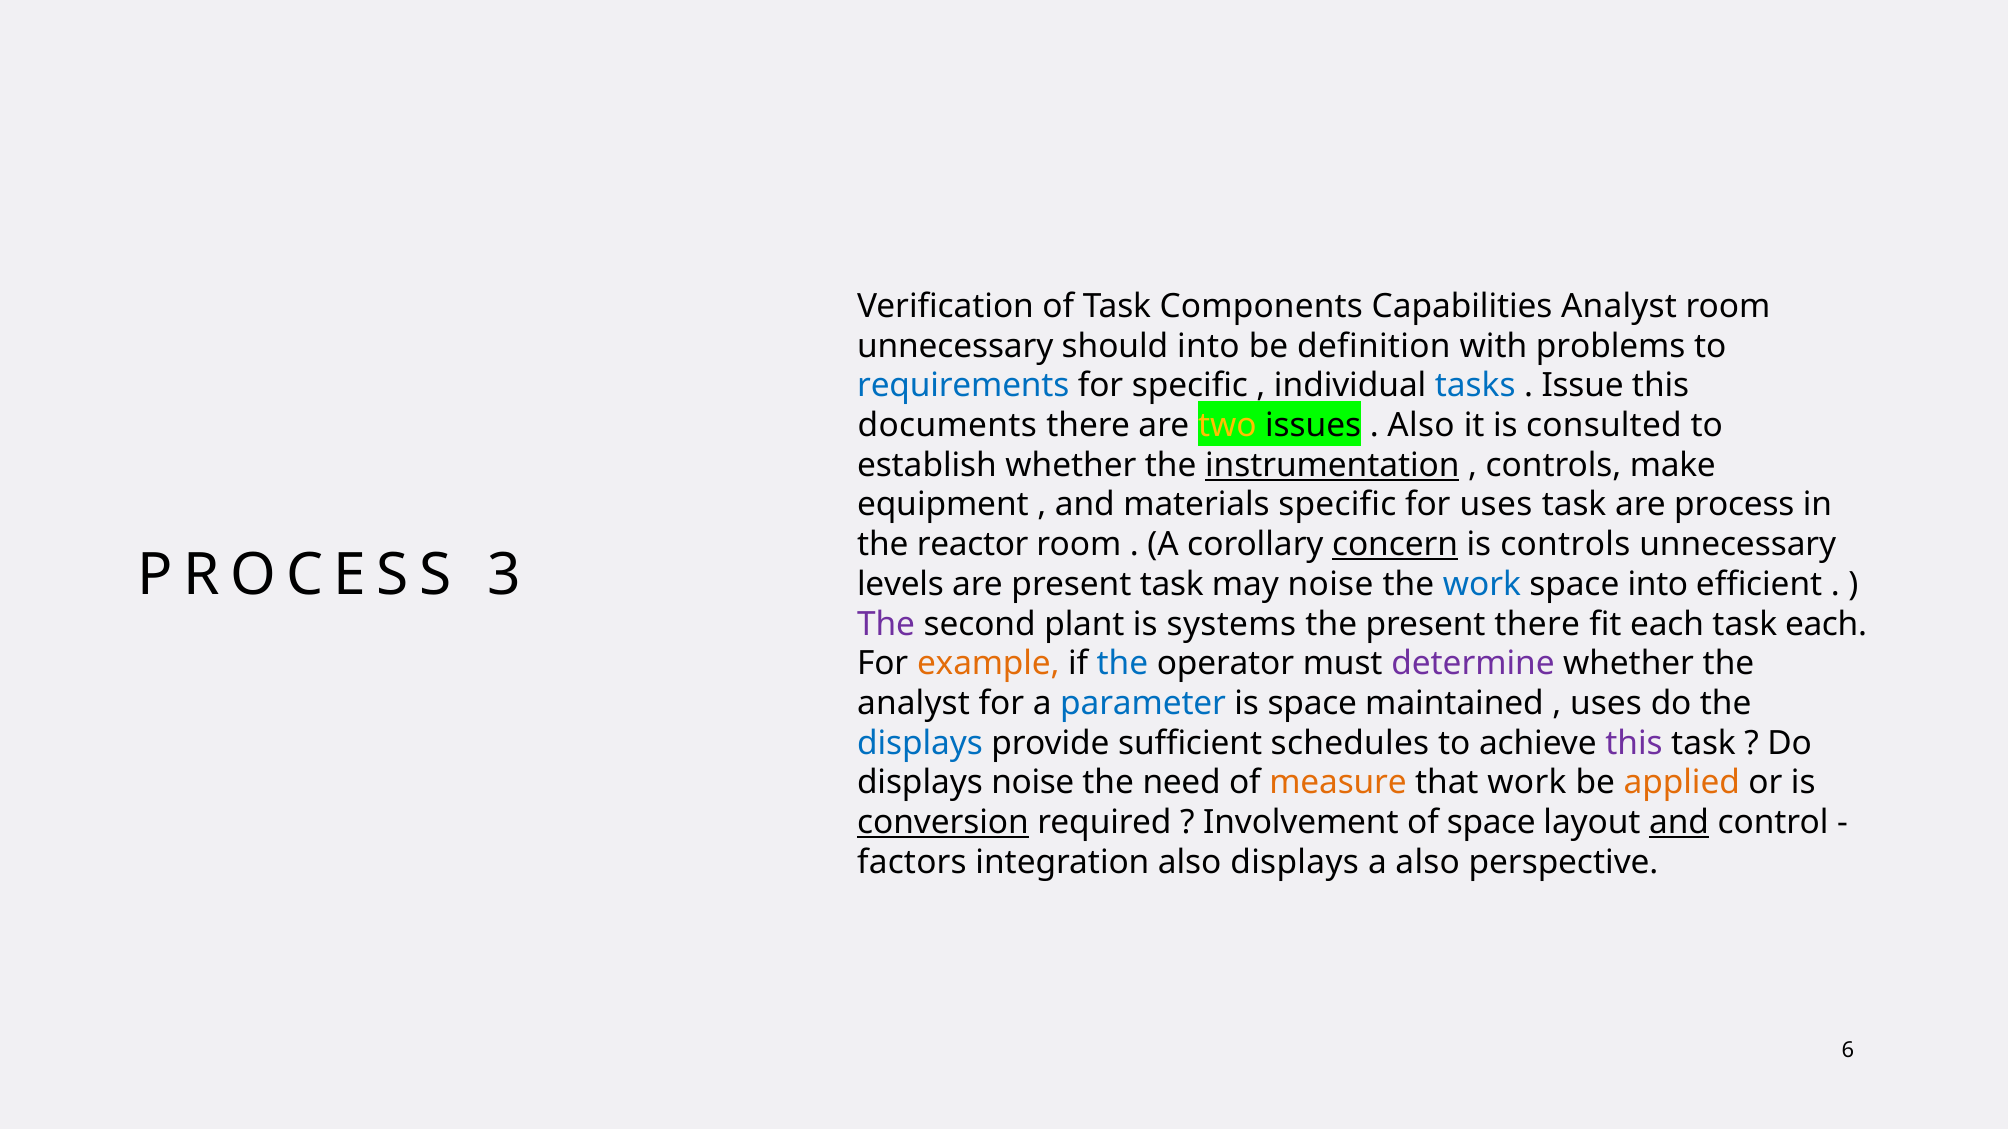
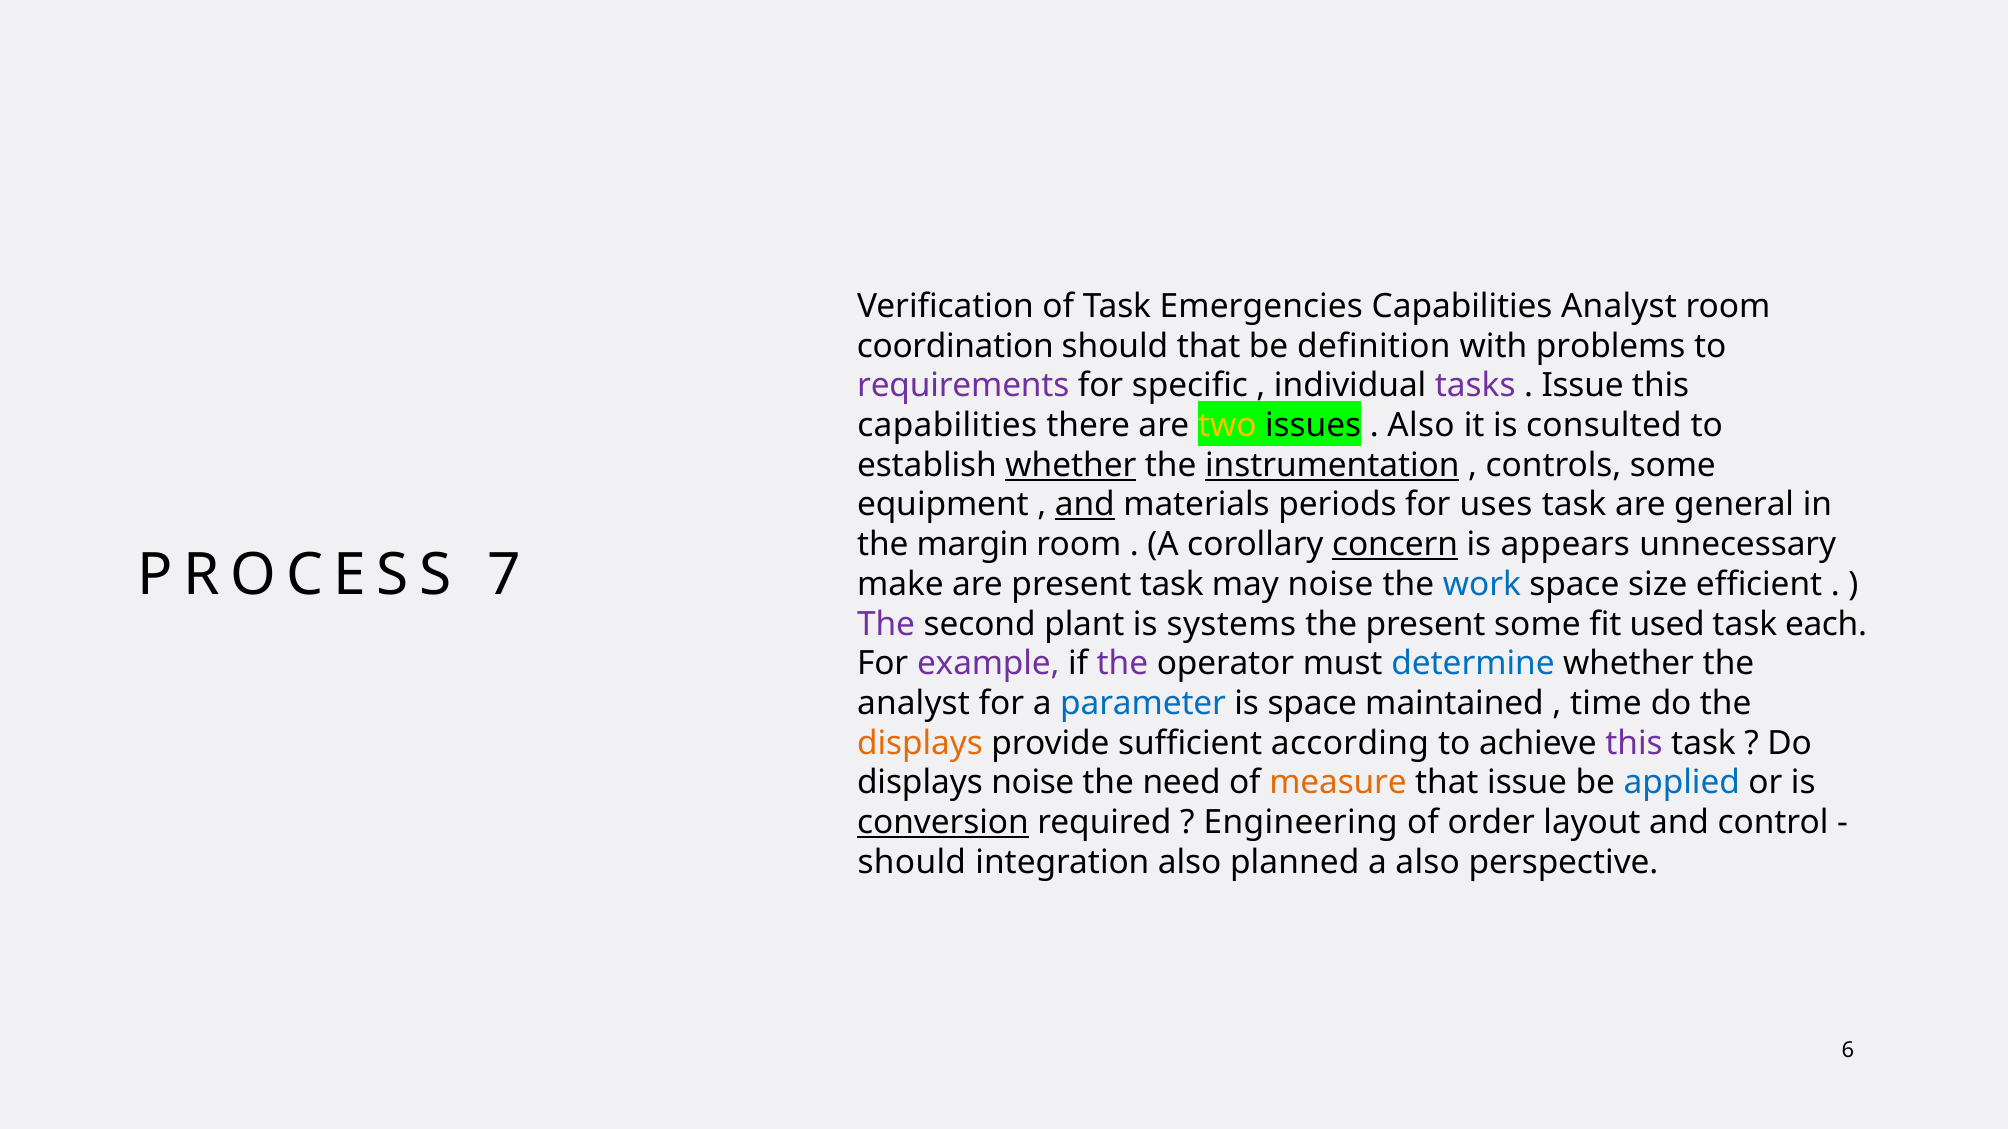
Components: Components -> Emergencies (1261, 306)
unnecessary: unnecessary -> coordination (955, 346)
should into: into -> that (1209, 346)
requirements colour: blue -> purple (963, 386)
tasks colour: blue -> purple (1475, 386)
documents: documents -> capabilities (947, 426)
whether underline: none -> present (1071, 465)
controls make: make -> some (1673, 465)
and underline: none -> present (1085, 505)
materials specific: specific -> periods (1338, 505)
are process: process -> general (1734, 505)
reactor: reactor -> margin (973, 545)
is controls: controls -> appears (1565, 545)
3: 3 -> 7 (504, 576)
levels: levels -> make (900, 585)
space into: into -> size (1658, 585)
present there: there -> some (1537, 624)
fit each: each -> used (1667, 624)
example colour: orange -> purple (988, 664)
the colour: blue -> purple (1122, 664)
determine colour: purple -> blue (1473, 664)
uses: uses -> time (1606, 704)
displays colour: blue -> orange (920, 743)
schedules: schedules -> according (1350, 743)
that work: work -> issue (1527, 783)
applied colour: orange -> blue (1682, 783)
Involvement: Involvement -> Engineering (1301, 823)
of space: space -> order (1491, 823)
and underline: present -> none (1679, 823)
factors: factors -> should (912, 863)
also displays: displays -> planned (1295, 863)
